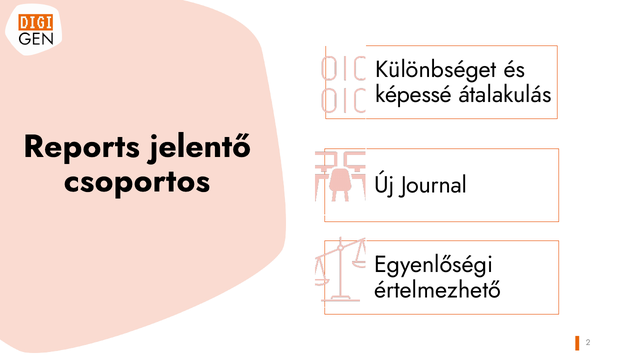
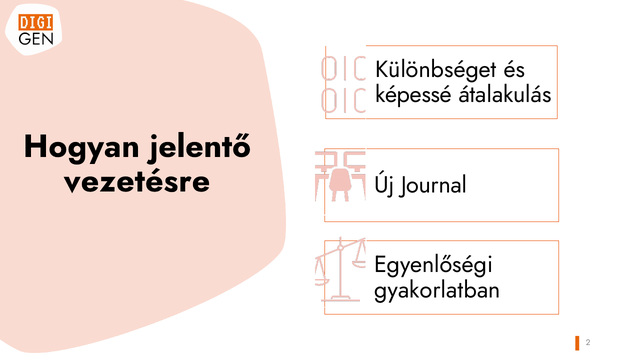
Reports: Reports -> Hogyan (82, 146)
csoportos: csoportos -> vezetésre (137, 181)
értelmezhető: értelmezhető -> gyakorlatban (437, 289)
